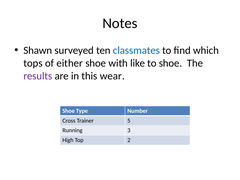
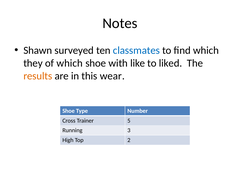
tops: tops -> they (33, 63)
of either: either -> which (70, 63)
to shoe: shoe -> liked (170, 63)
results colour: purple -> orange (38, 76)
